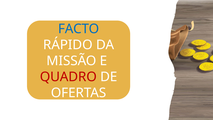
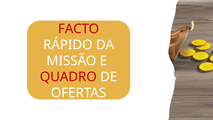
FACTO colour: blue -> red (79, 29)
